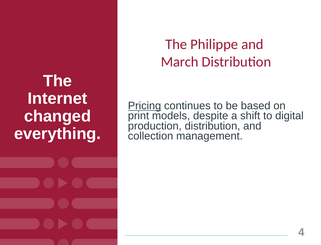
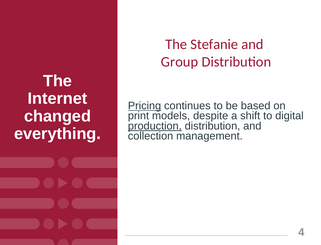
Philippe: Philippe -> Stefanie (214, 44)
March: March -> Group (180, 62)
production underline: none -> present (155, 126)
